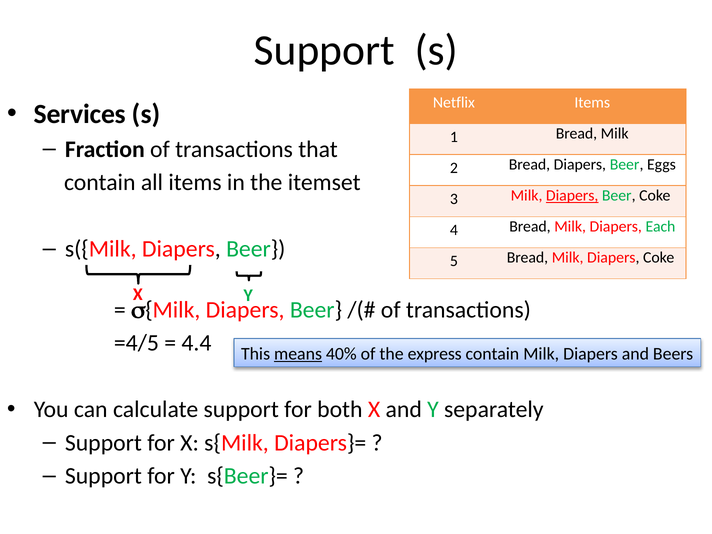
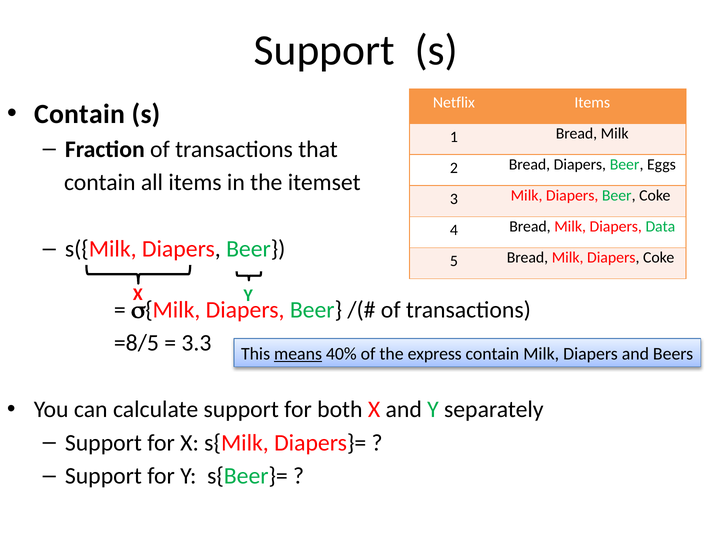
Services: Services -> Contain (80, 114)
Diapers underline: present -> none (572, 195)
Each: Each -> Data (660, 227)
=4/5: =4/5 -> =8/5 (136, 343)
4.4: 4.4 -> 3.3 (196, 343)
